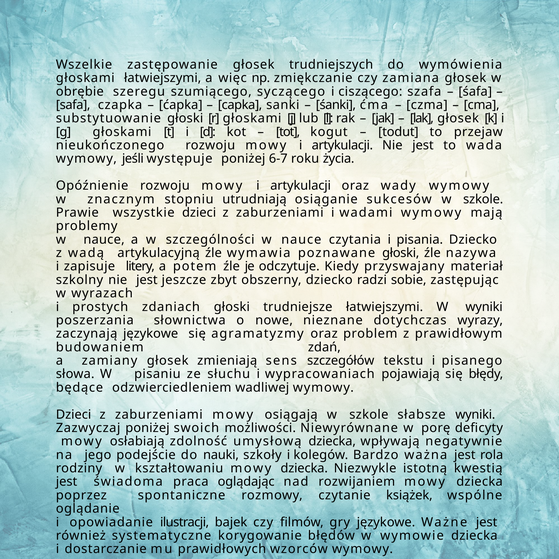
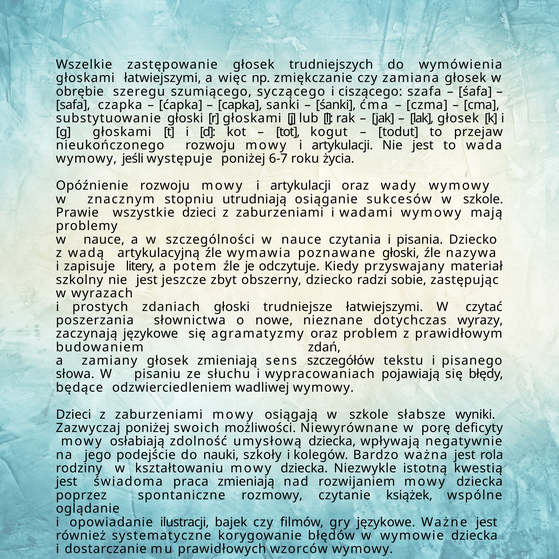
W wyniki: wyniki -> czytać (484, 307)
praca oglądając: oglądając -> zmieniają (246, 482)
